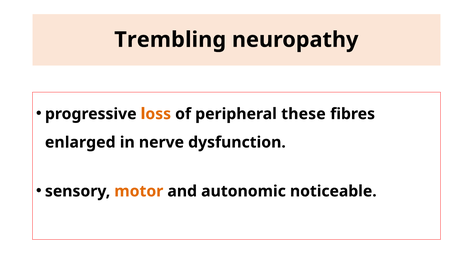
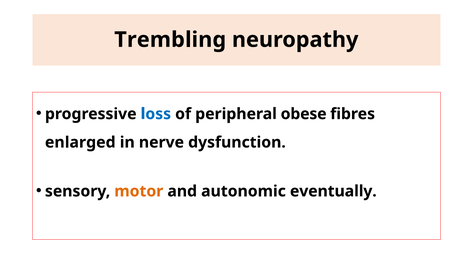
loss colour: orange -> blue (156, 114)
these: these -> obese (304, 114)
noticeable: noticeable -> eventually (333, 191)
